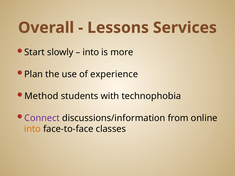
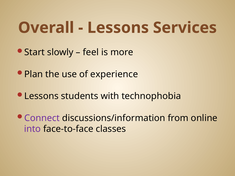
into: into -> feel (91, 52)
Method: Method -> Lessons (41, 96)
into colour: orange -> purple (32, 129)
